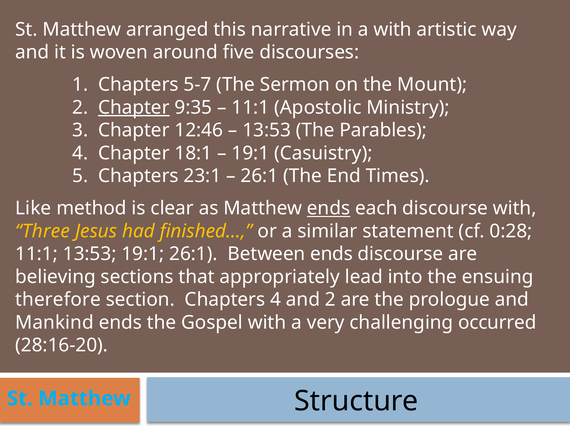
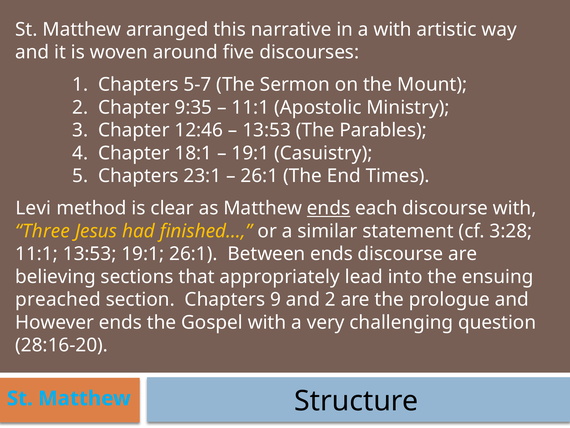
Chapter underline: present -> none (134, 107)
Like: Like -> Levi (33, 208)
0:28: 0:28 -> 3:28 (511, 231)
therefore: therefore -> preached (58, 299)
Chapters 4: 4 -> 9 (276, 299)
Mankind: Mankind -> However (55, 322)
occurred: occurred -> question (497, 322)
